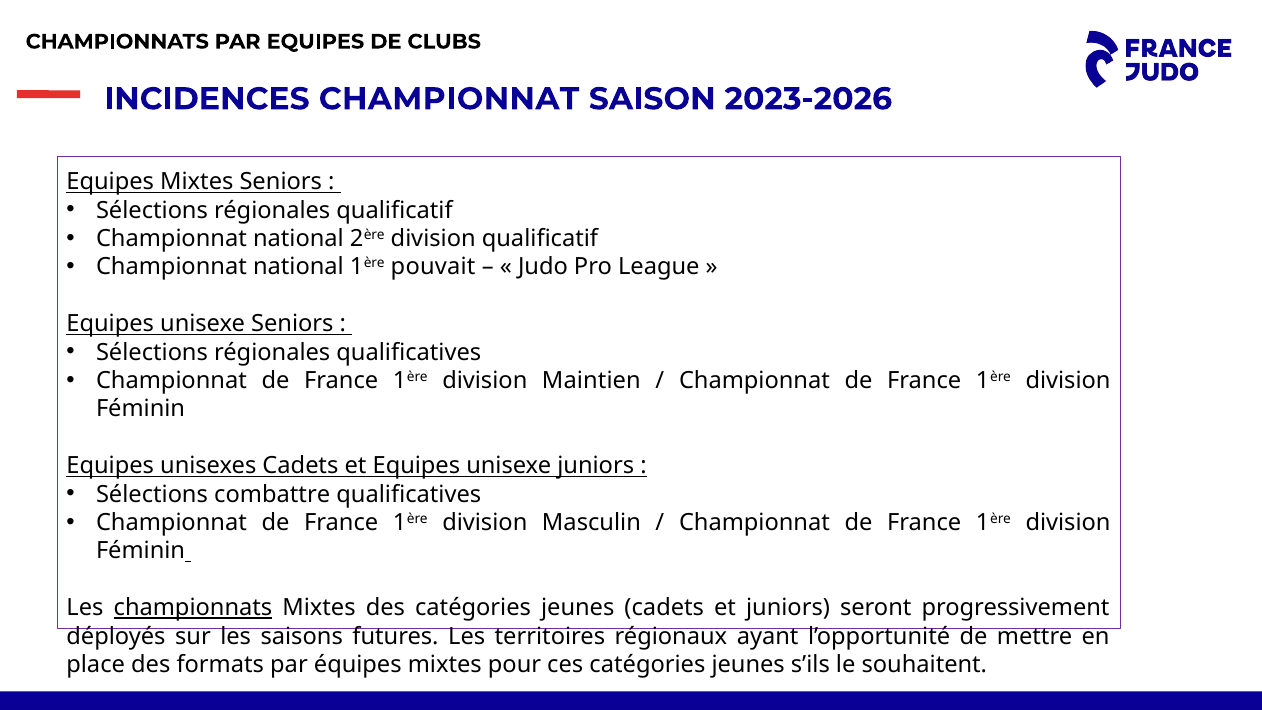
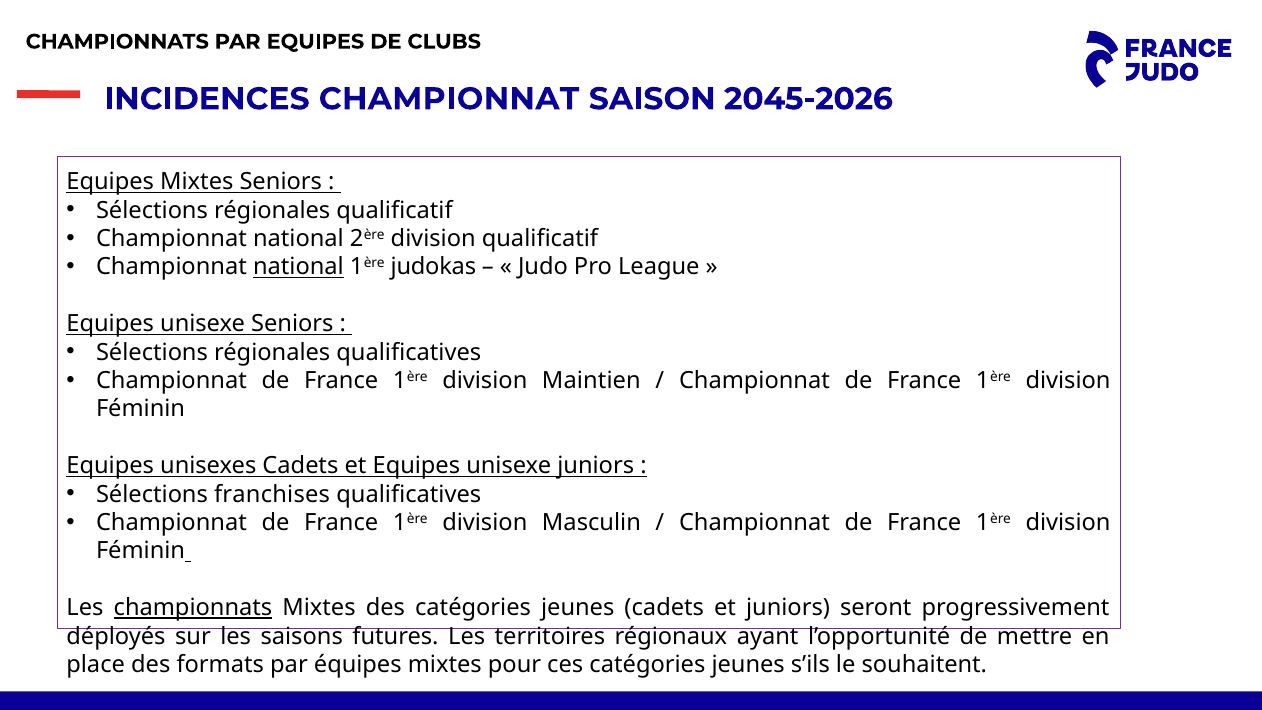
2023-2026: 2023-2026 -> 2045-2026 (808, 99)
national underline: none -> present (298, 267)
pouvait: pouvait -> judokas (433, 267)
combattre: combattre -> franchises (272, 494)
